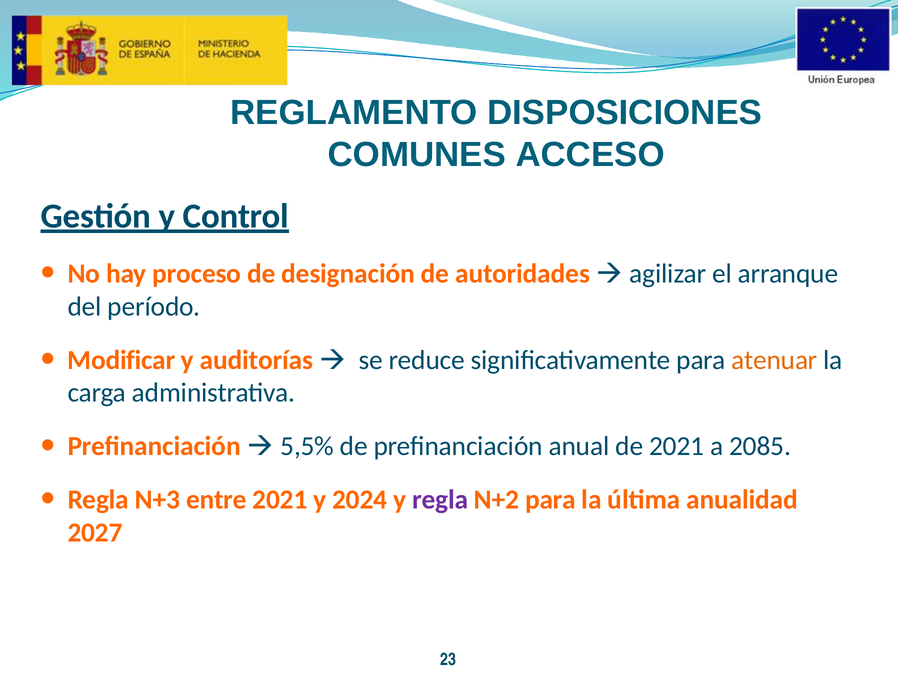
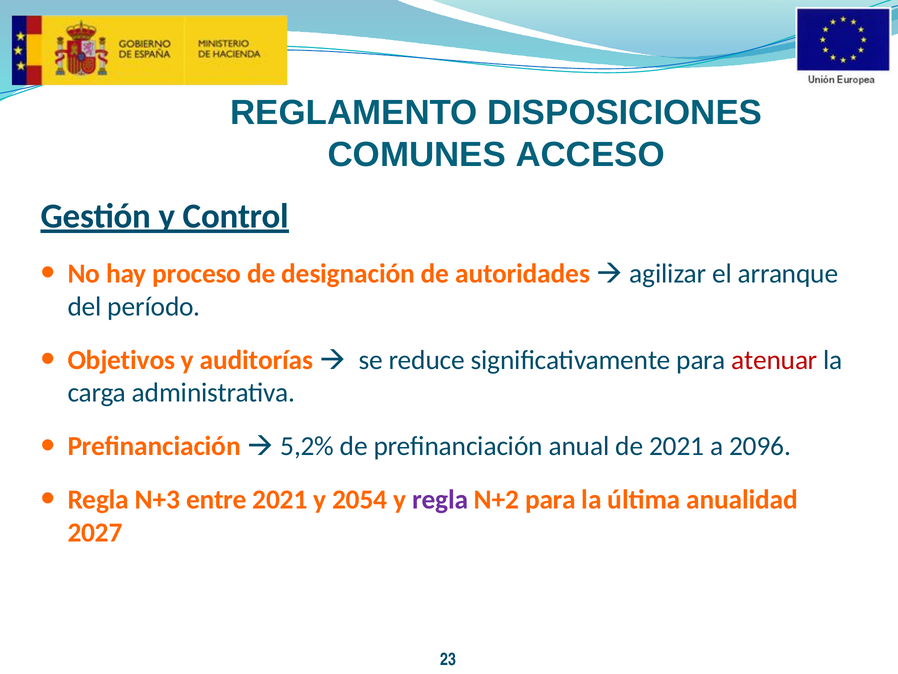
Modificar: Modificar -> Objetivos (121, 360)
atenuar colour: orange -> red (774, 360)
5,5%: 5,5% -> 5,2% (307, 446)
2085: 2085 -> 2096 (760, 446)
2024: 2024 -> 2054 (360, 499)
